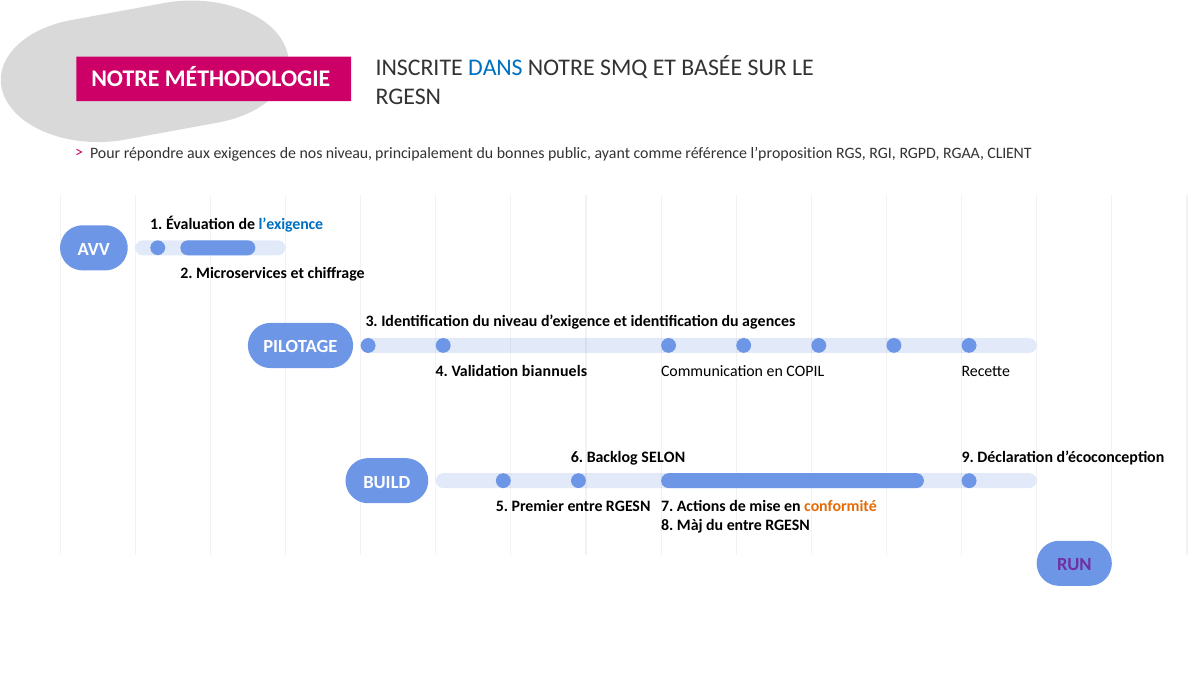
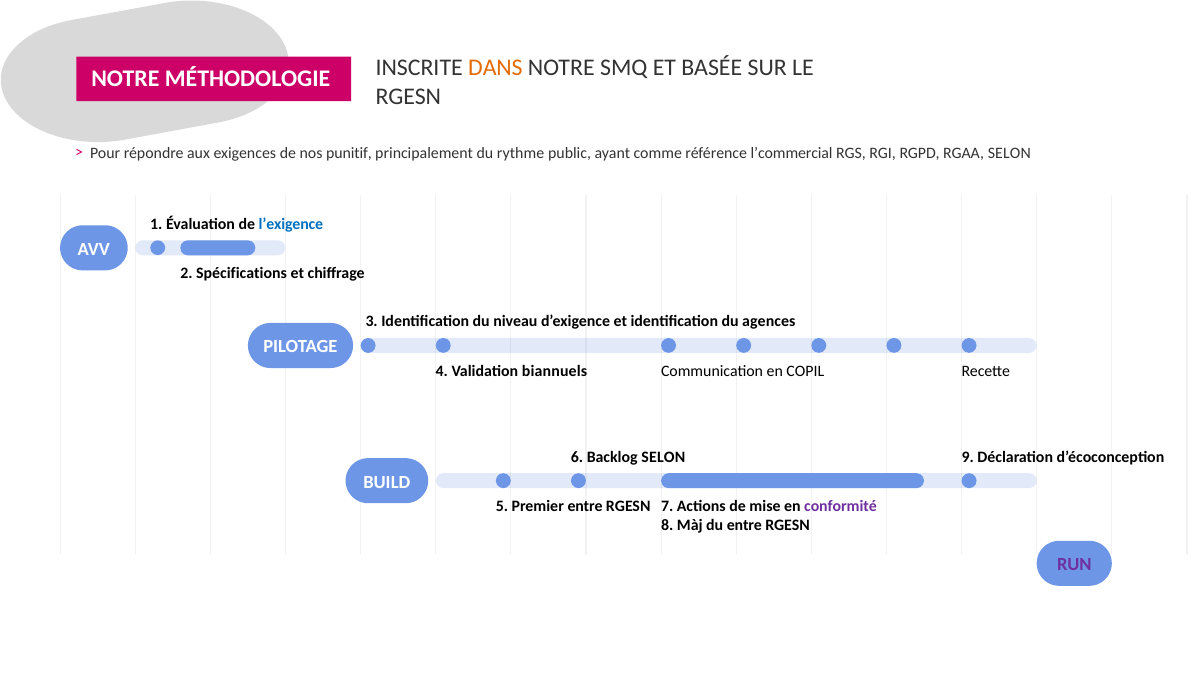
DANS colour: blue -> orange (495, 68)
nos niveau: niveau -> punitif (349, 153)
bonnes: bonnes -> rythme (521, 153)
l’proposition: l’proposition -> l’commercial (792, 153)
RGAA CLIENT: CLIENT -> SELON (1009, 153)
Microservices: Microservices -> Spécifications (242, 274)
conformité colour: orange -> purple (841, 506)
